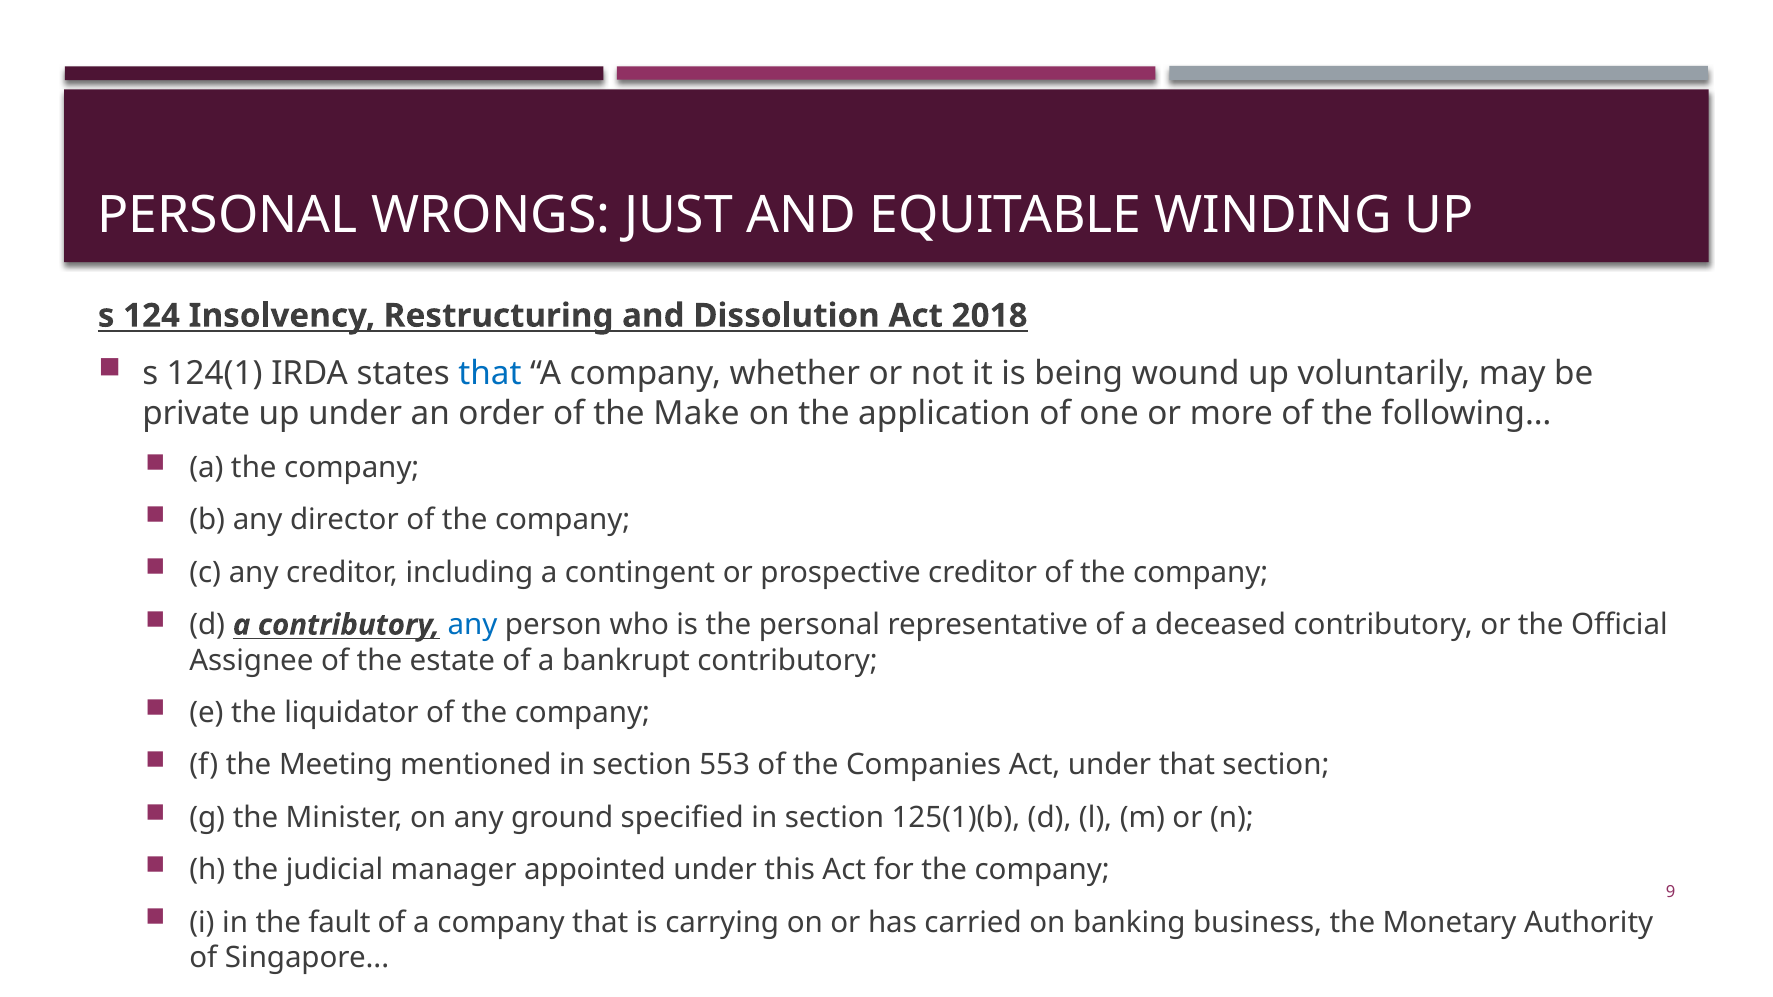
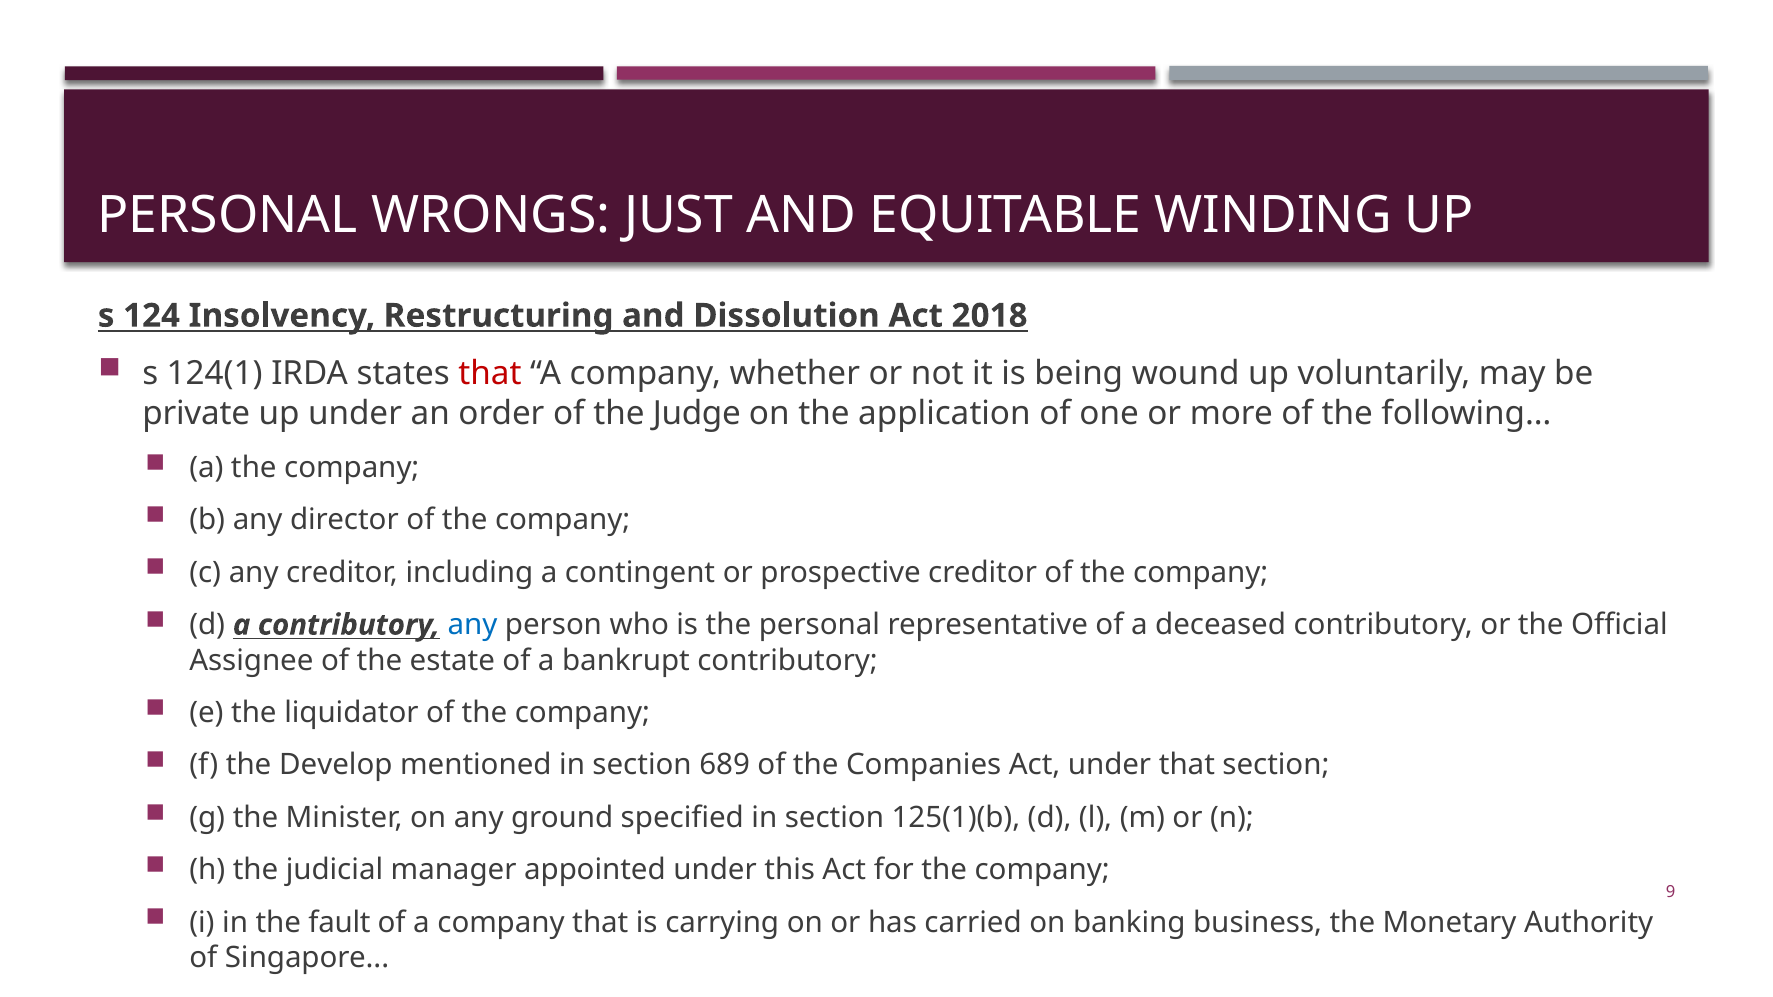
that colour: blue -> red (490, 373)
Make: Make -> Judge (697, 413)
Meeting: Meeting -> Develop (336, 765)
553: 553 -> 689 (725, 765)
